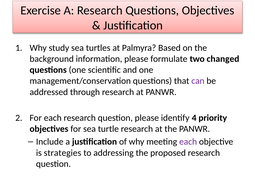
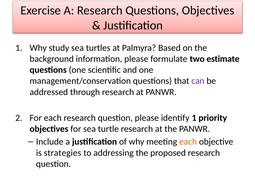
changed: changed -> estimate (223, 59)
identify 4: 4 -> 1 (194, 118)
each colour: purple -> orange (188, 142)
